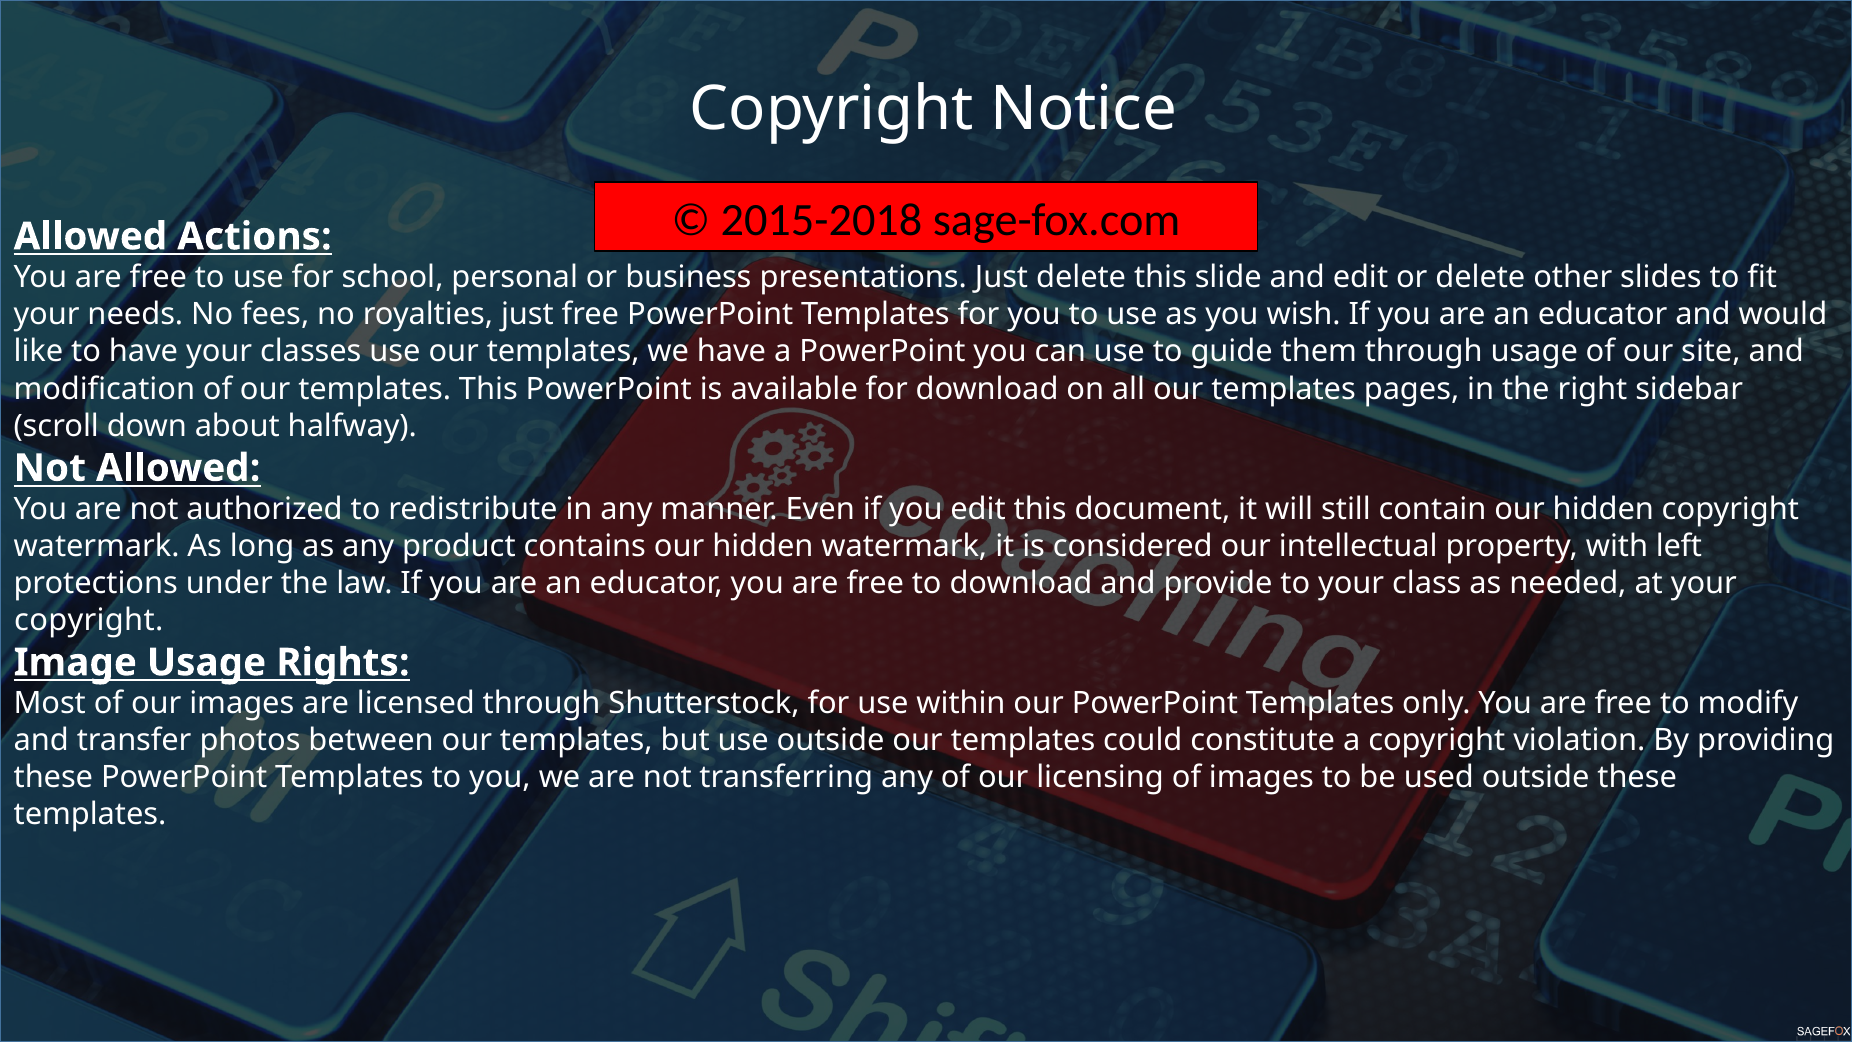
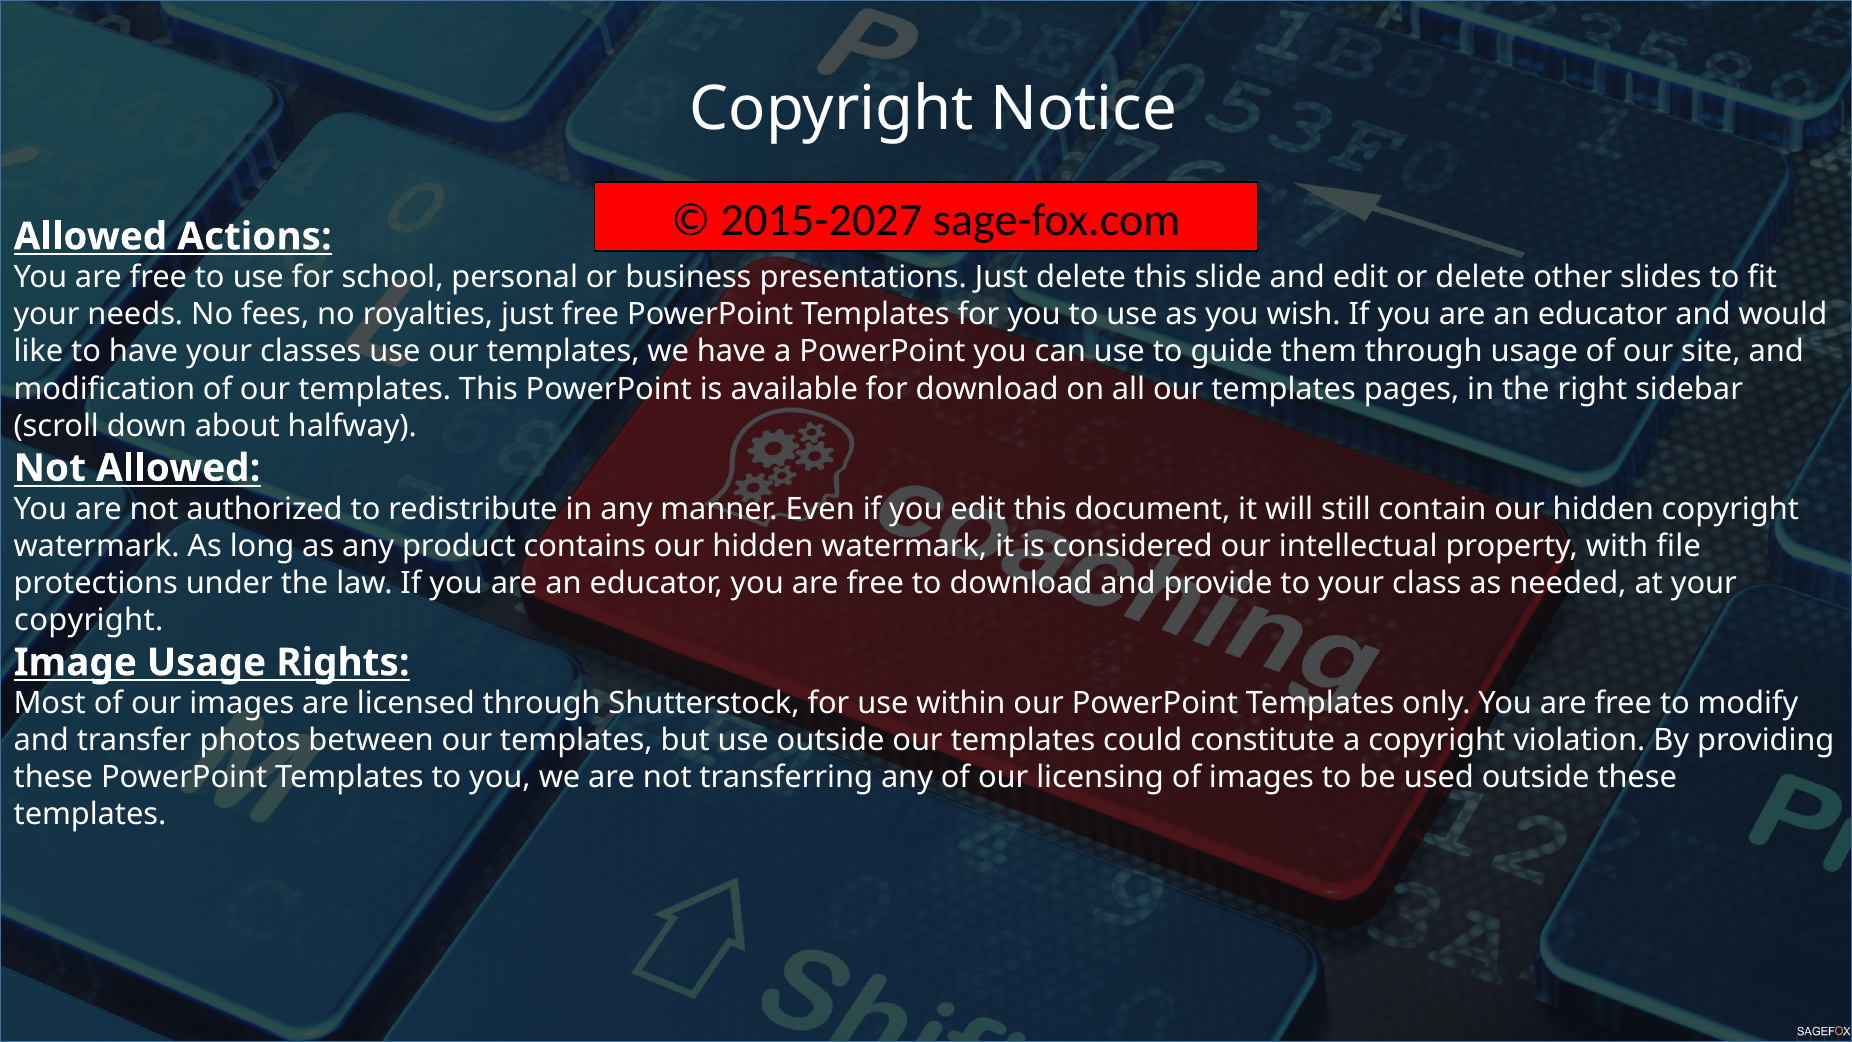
2015-2018: 2015-2018 -> 2015-2027 (821, 220)
left: left -> file (1679, 546)
